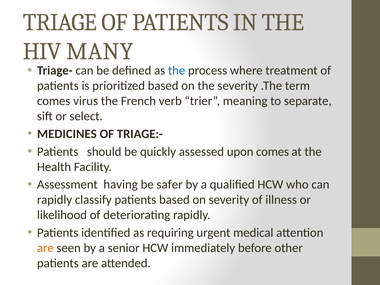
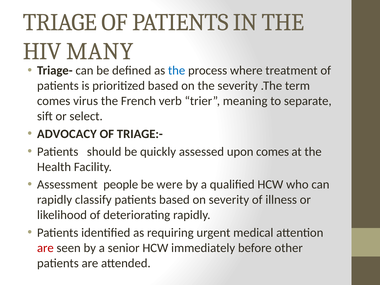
MEDICINES: MEDICINES -> ADVOCACY (67, 134)
having: having -> people (121, 185)
safer: safer -> were (170, 185)
are colour: orange -> red (45, 248)
